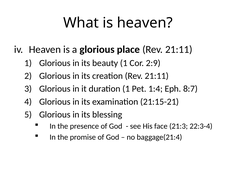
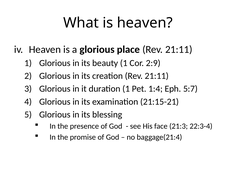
8:7: 8:7 -> 5:7 (190, 89)
